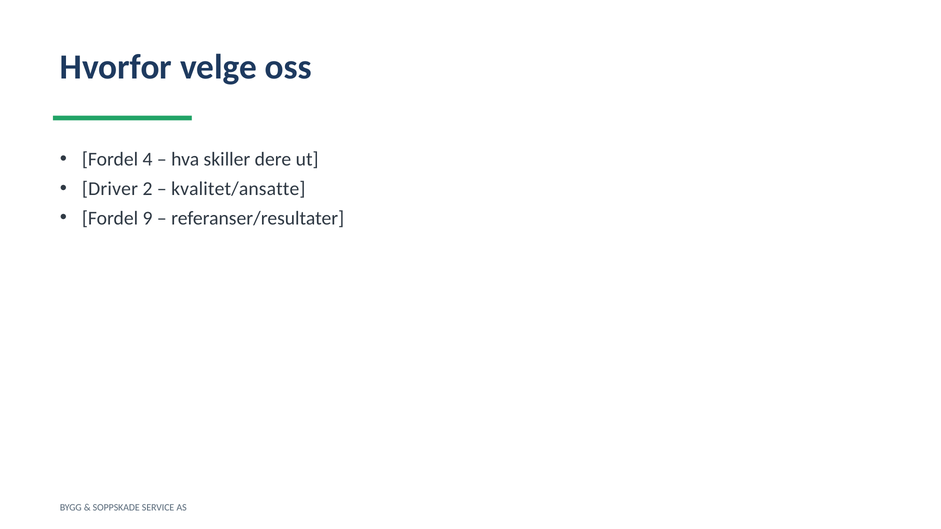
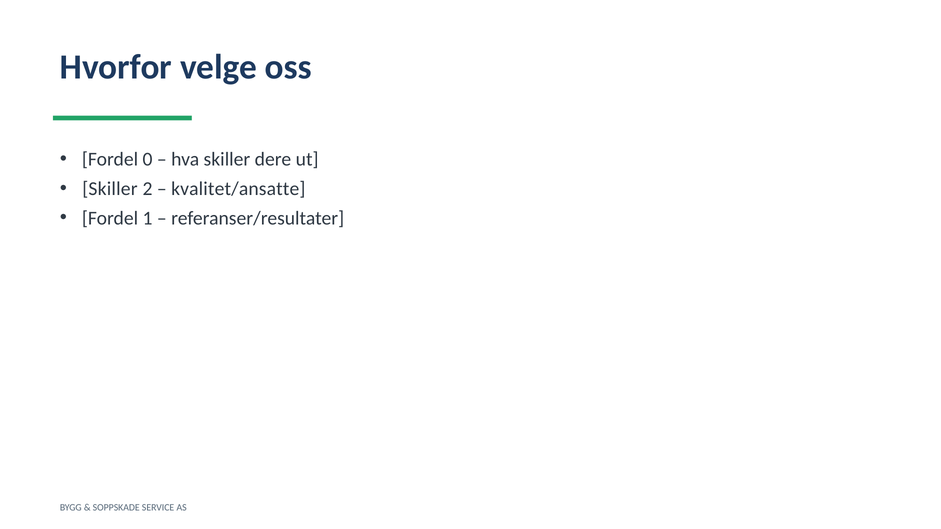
4: 4 -> 0 (148, 159)
Driver: Driver -> Skiller (110, 189)
9: 9 -> 1 (148, 218)
